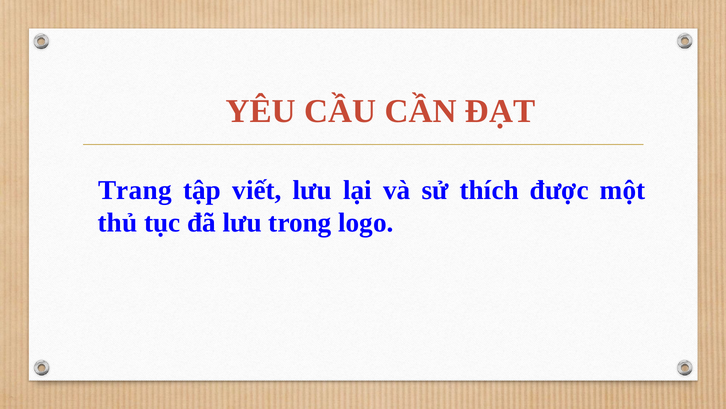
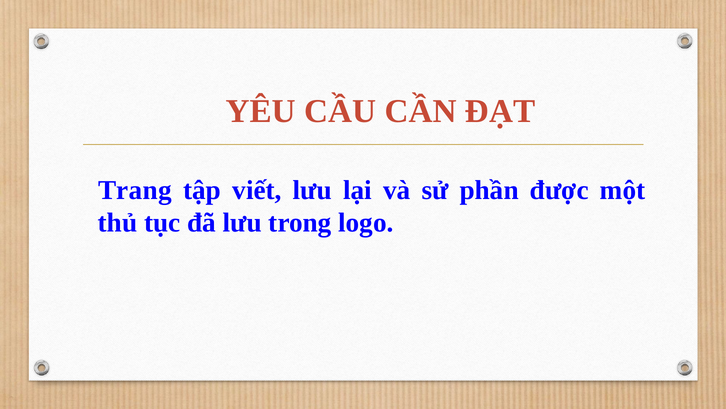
thích: thích -> phần (489, 190)
